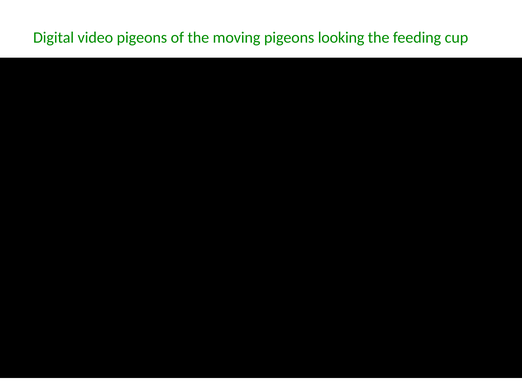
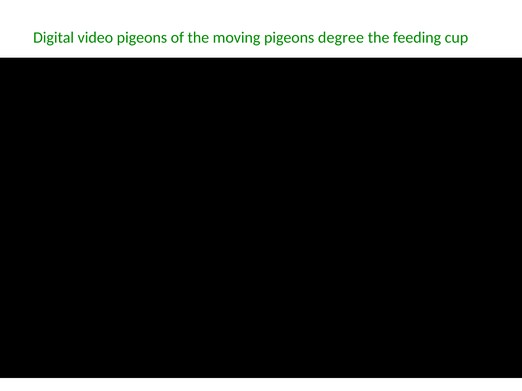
looking: looking -> degree (341, 38)
